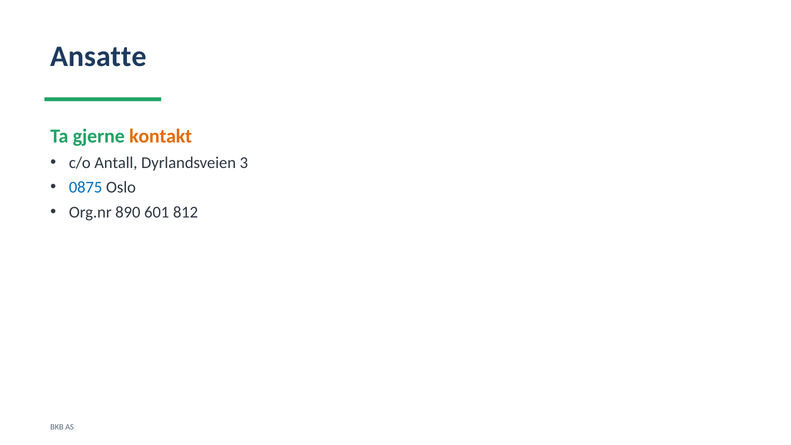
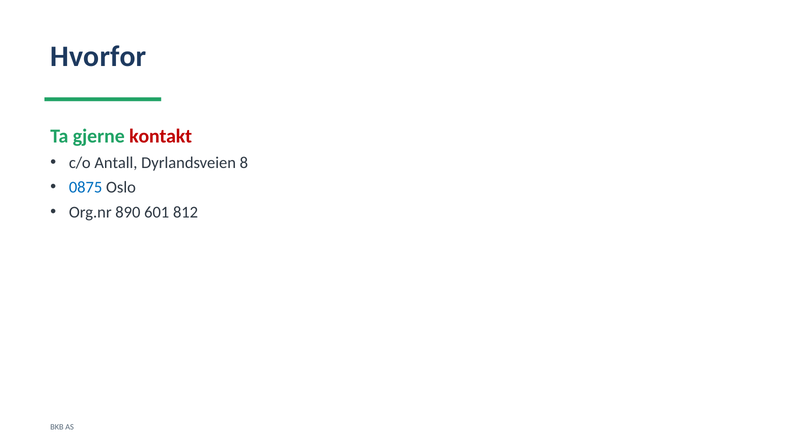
Ansatte: Ansatte -> Hvorfor (98, 56)
kontakt colour: orange -> red (161, 136)
3: 3 -> 8 (244, 163)
